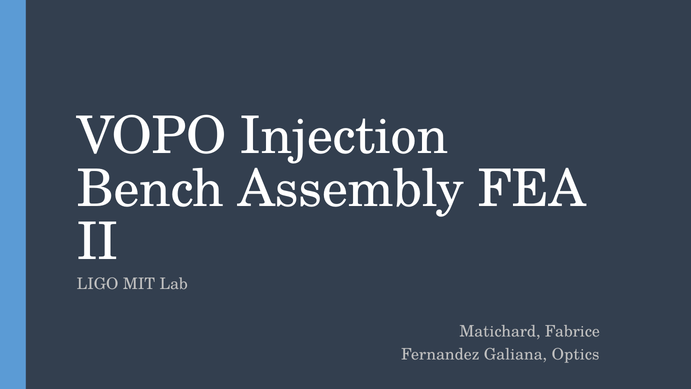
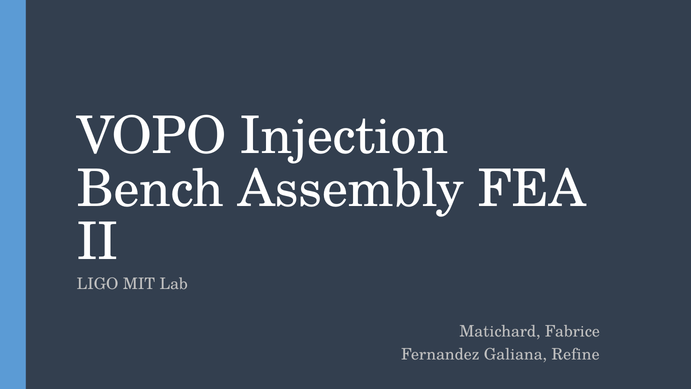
Optics: Optics -> Refine (576, 354)
